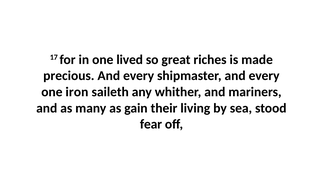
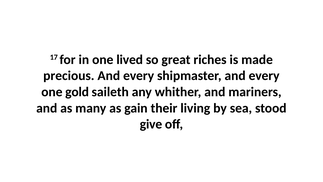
iron: iron -> gold (77, 92)
fear: fear -> give (151, 124)
